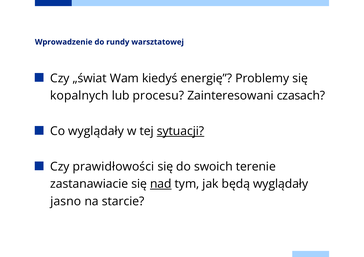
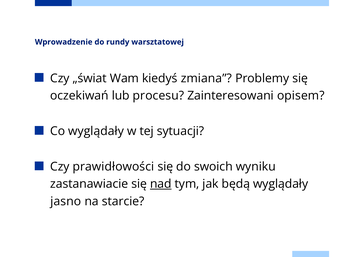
energię: energię -> zmiana (206, 78)
kopalnych: kopalnych -> oczekiwań (79, 96)
czasach: czasach -> opisem (301, 96)
sytuacji underline: present -> none (181, 131)
terenie: terenie -> wyniku (256, 167)
